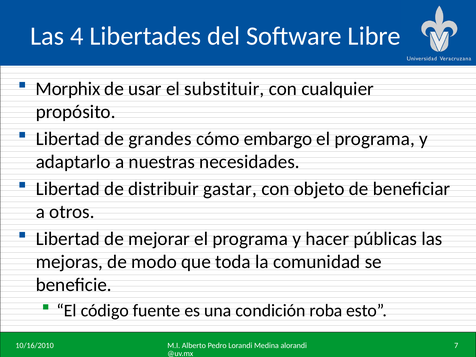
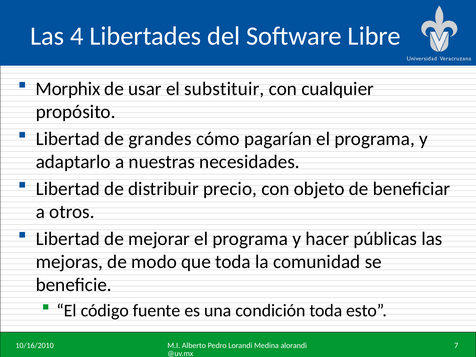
embargo: embargo -> pagarían (278, 139)
gastar: gastar -> precio (230, 189)
condición roba: roba -> toda (326, 311)
